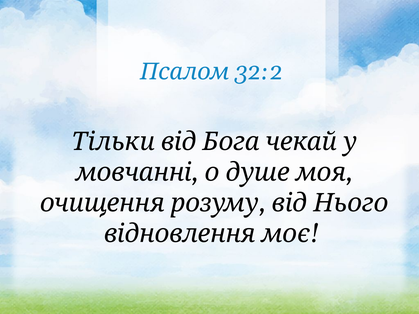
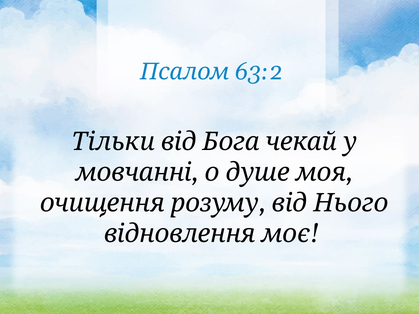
32:2: 32:2 -> 63:2 (259, 72)
